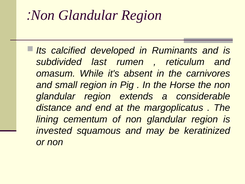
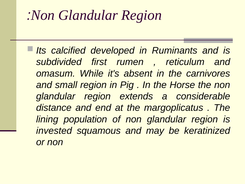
last: last -> first (99, 62)
cementum: cementum -> population (85, 119)
